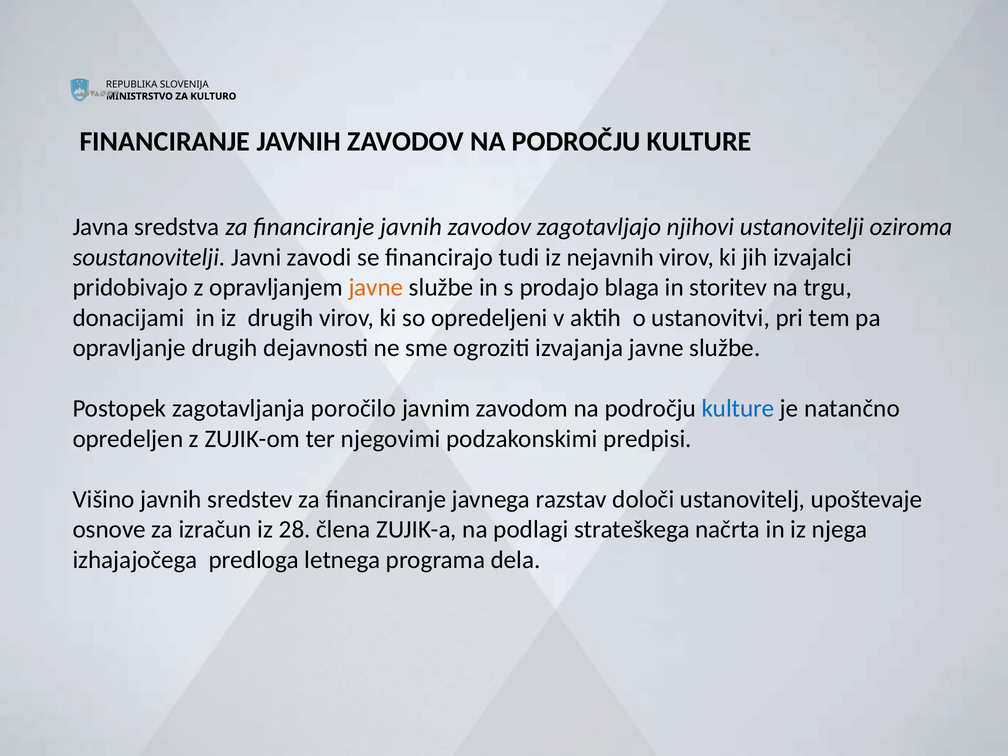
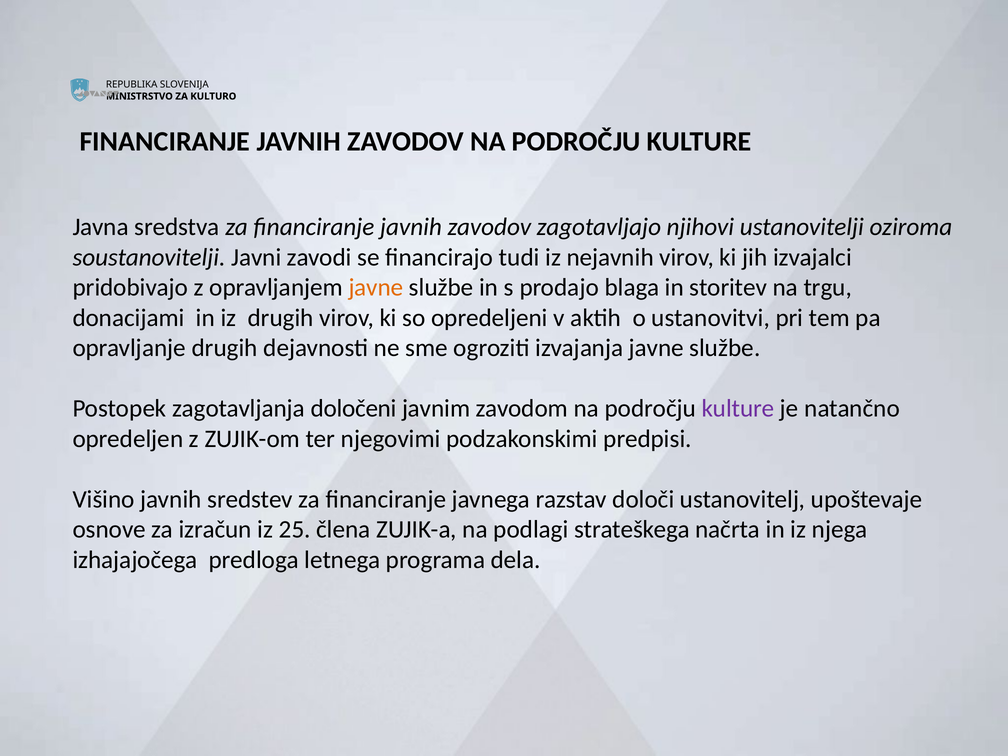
poročilo: poročilo -> določeni (354, 409)
kulture colour: blue -> purple (738, 409)
28: 28 -> 25 (295, 529)
